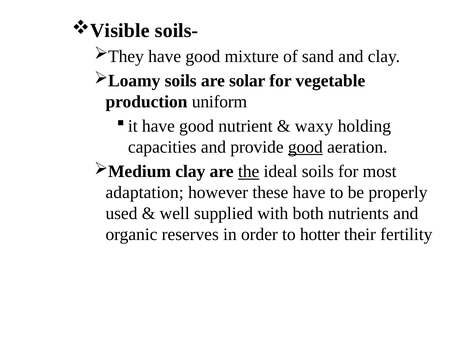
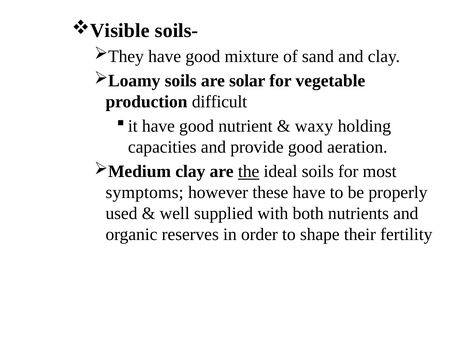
uniform: uniform -> difficult (219, 102)
good underline: present -> none (305, 147)
adaptation: adaptation -> symptoms (145, 192)
hotter: hotter -> shape (320, 234)
